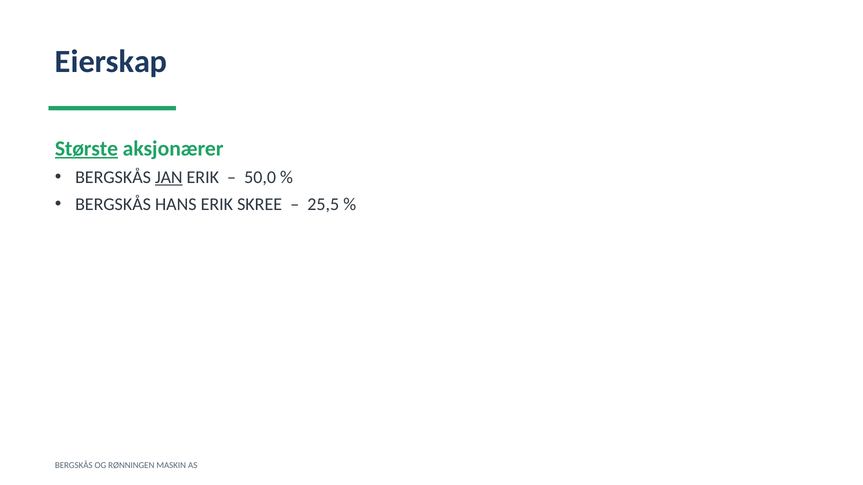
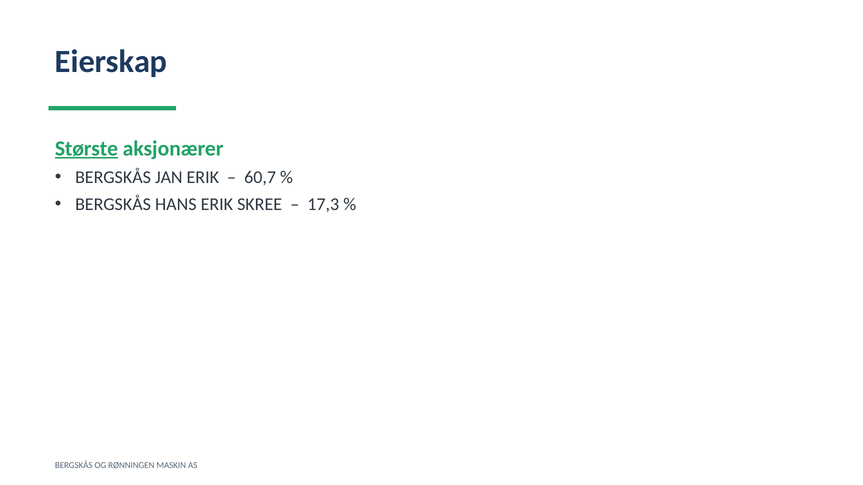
JAN underline: present -> none (169, 177)
50,0: 50,0 -> 60,7 (260, 177)
25,5: 25,5 -> 17,3 (323, 204)
